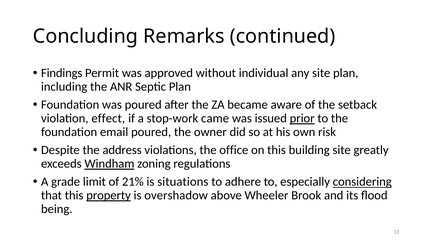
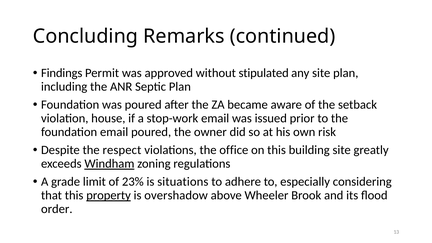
individual: individual -> stipulated (264, 73)
effect: effect -> house (108, 118)
stop-work came: came -> email (215, 118)
prior underline: present -> none (302, 118)
address: address -> respect (122, 150)
21%: 21% -> 23% (133, 182)
considering underline: present -> none (362, 182)
being: being -> order (57, 209)
